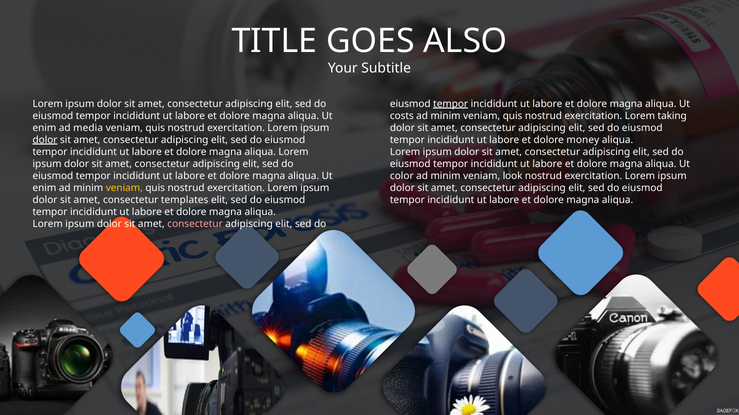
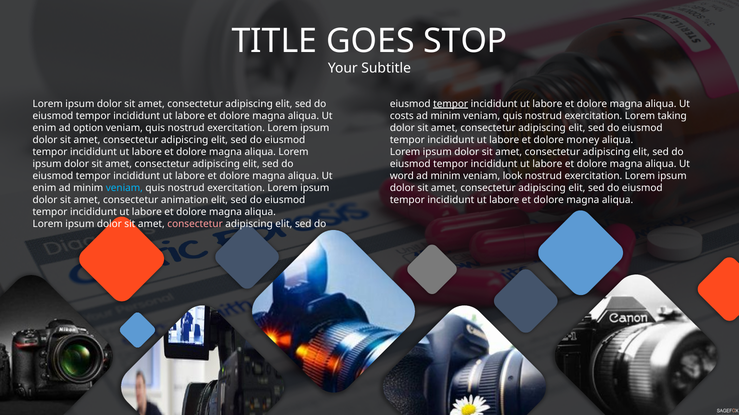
ALSO: ALSO -> STOP (465, 41)
media: media -> option (88, 128)
dolor underline: present -> none (45, 140)
color: color -> word (402, 176)
veniam colour: yellow -> light blue (124, 188)
templates: templates -> animation (185, 200)
